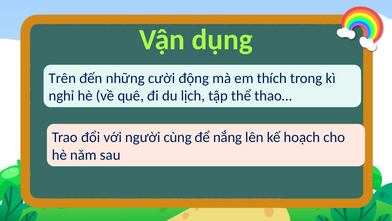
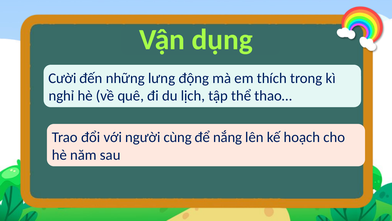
Trên: Trên -> Cười (62, 78)
cười: cười -> lưng (162, 78)
